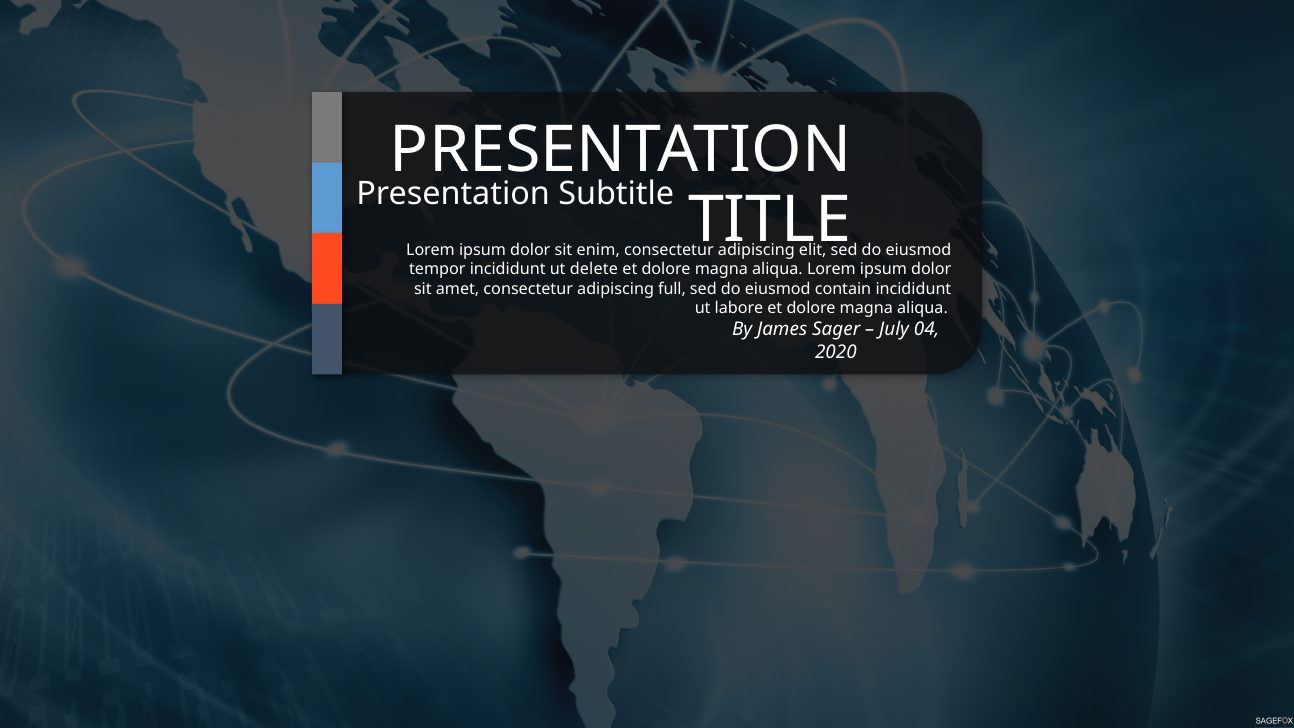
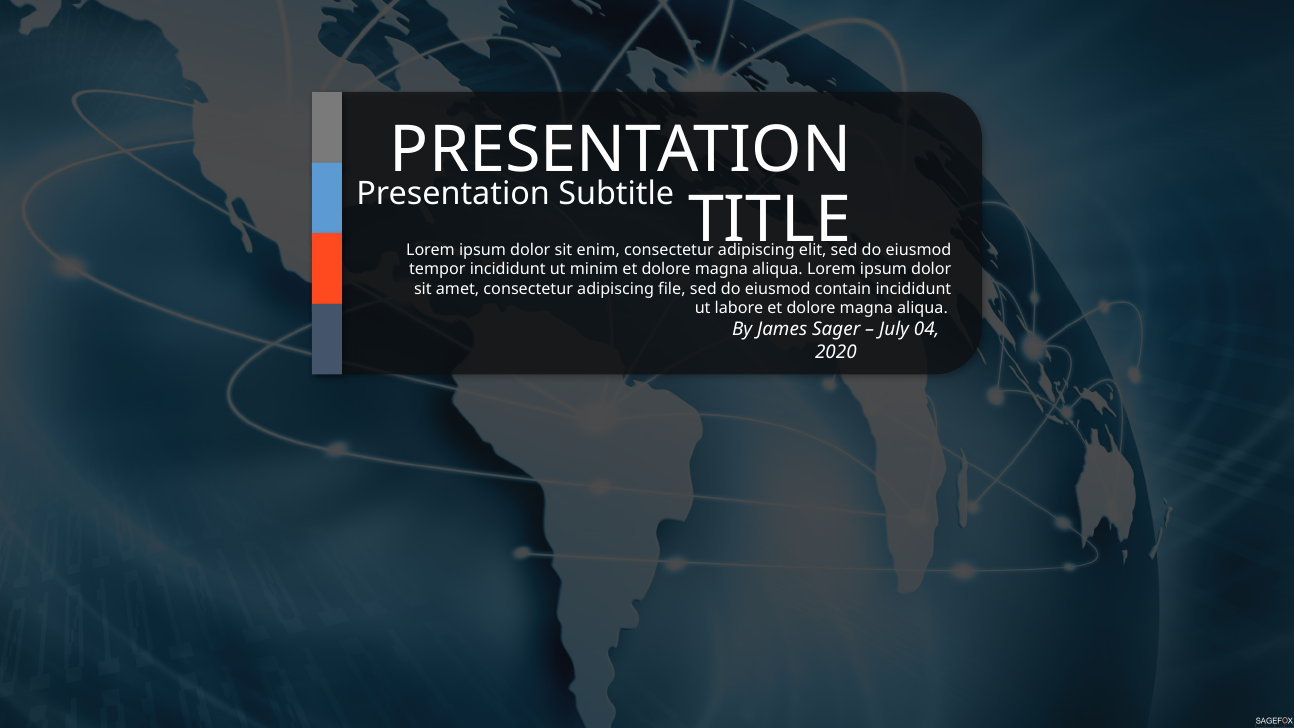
delete: delete -> minim (594, 269)
full: full -> file (672, 289)
